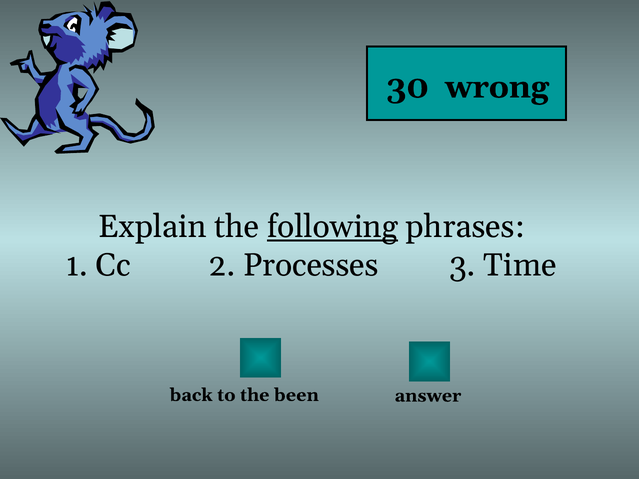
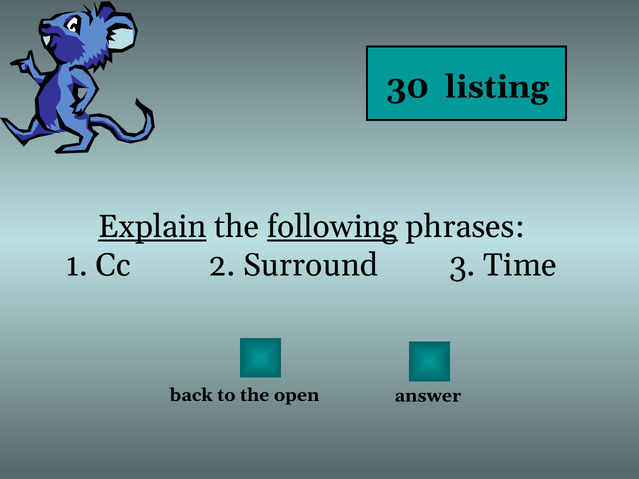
wrong: wrong -> listing (497, 87)
Explain underline: none -> present (152, 227)
Processes: Processes -> Surround (311, 265)
been: been -> open (297, 395)
